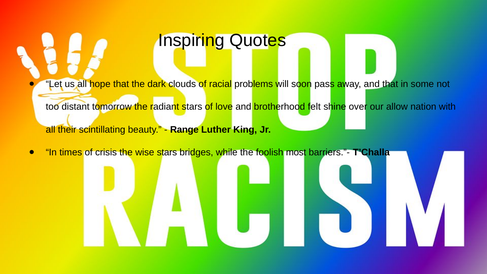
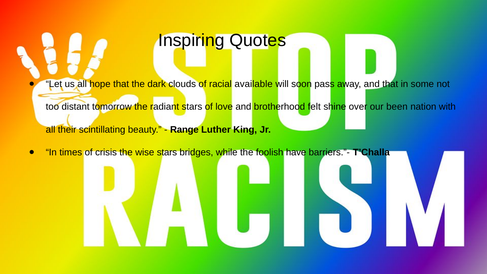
problems: problems -> available (254, 84)
allow: allow -> been (397, 107)
most: most -> have (296, 152)
